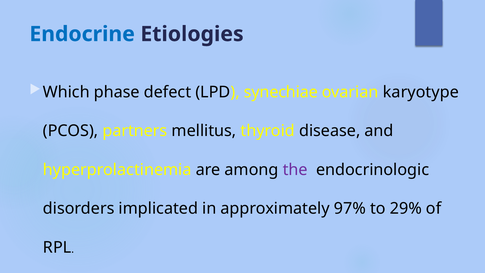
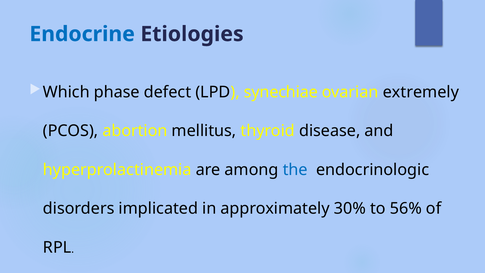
karyotype: karyotype -> extremely (421, 92)
partners: partners -> abortion (135, 131)
the colour: purple -> blue (295, 170)
97%: 97% -> 30% (350, 208)
29%: 29% -> 56% (406, 208)
